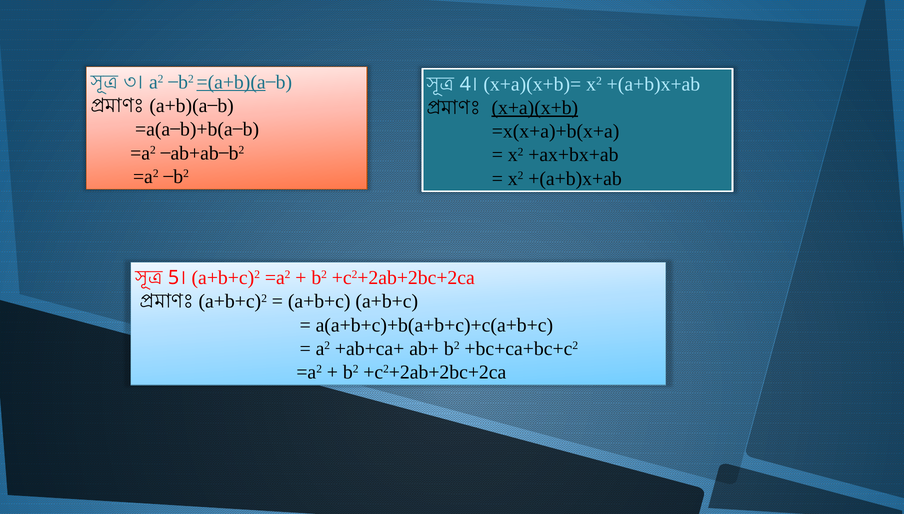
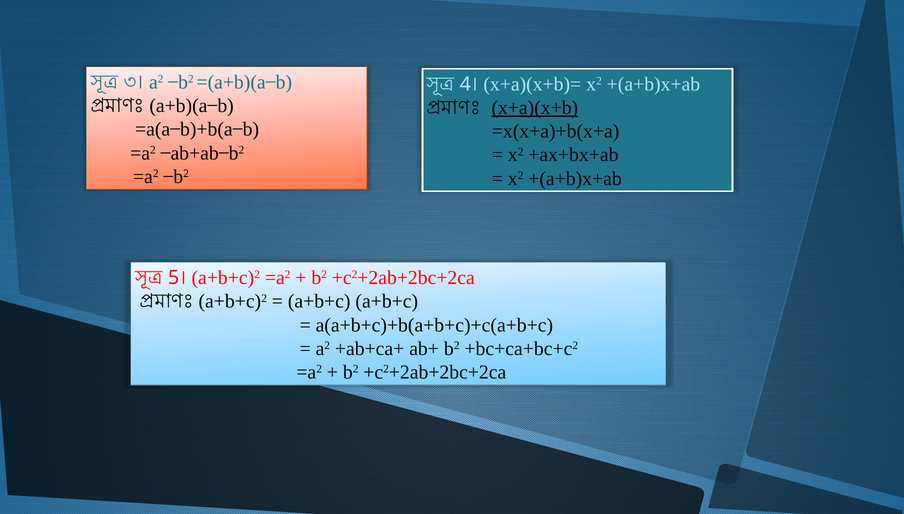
=(a+b)(a underline: present -> none (231, 82)
